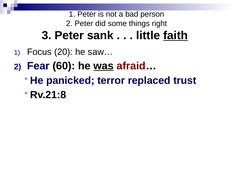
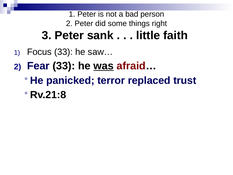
faith underline: present -> none (176, 35)
Focus 20: 20 -> 33 (63, 52)
Fear 60: 60 -> 33 (64, 66)
